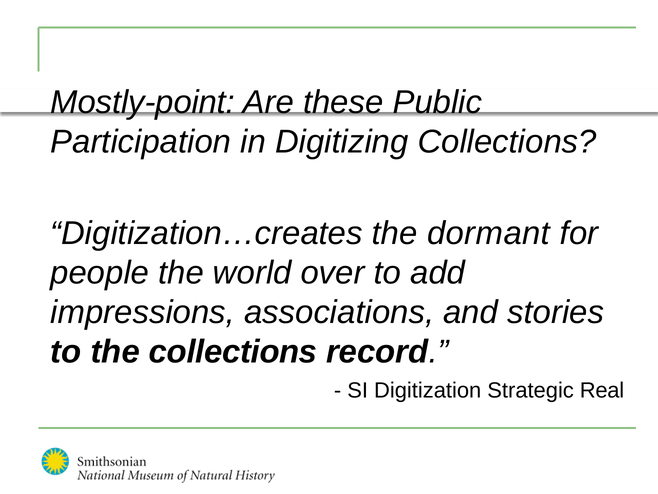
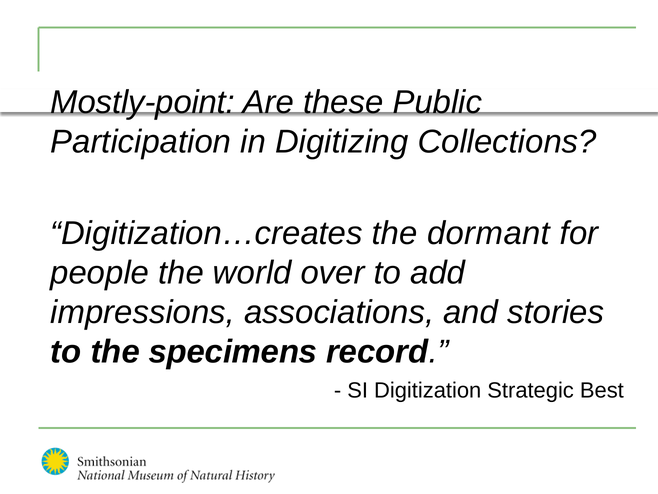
the collections: collections -> specimens (233, 352)
Real: Real -> Best (602, 390)
